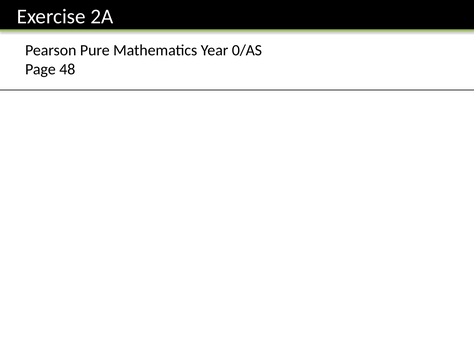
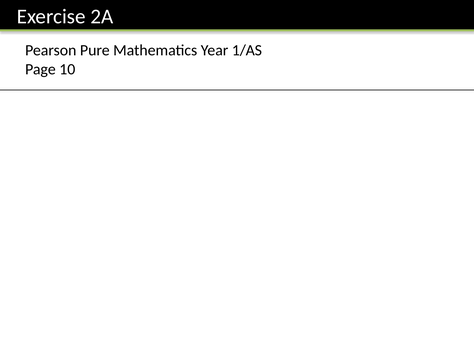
0/AS: 0/AS -> 1/AS (247, 51)
48: 48 -> 10 (67, 69)
